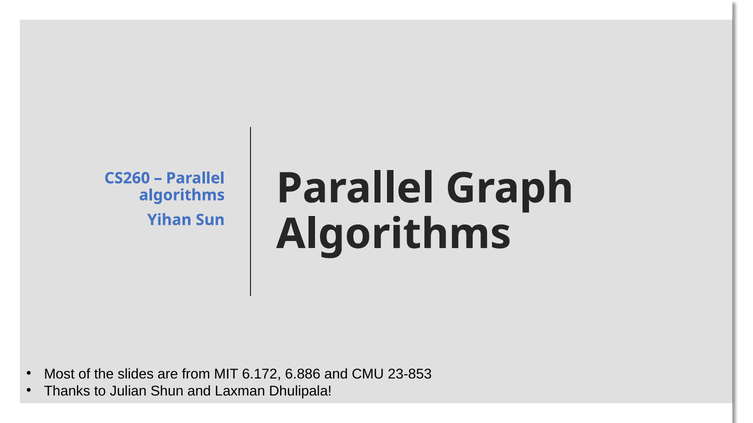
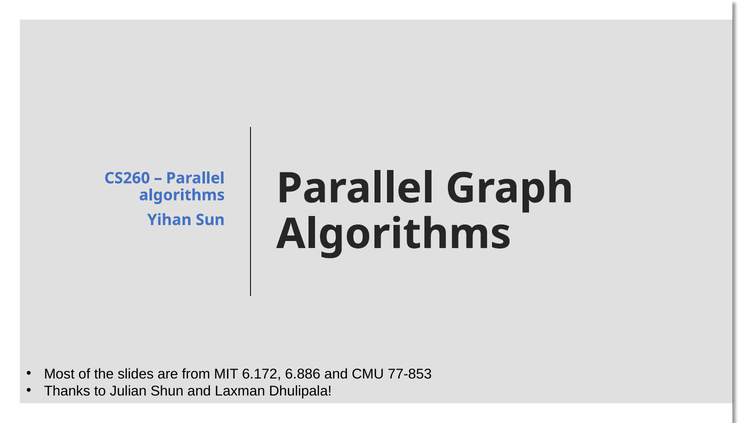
23-853: 23-853 -> 77-853 (410, 375)
